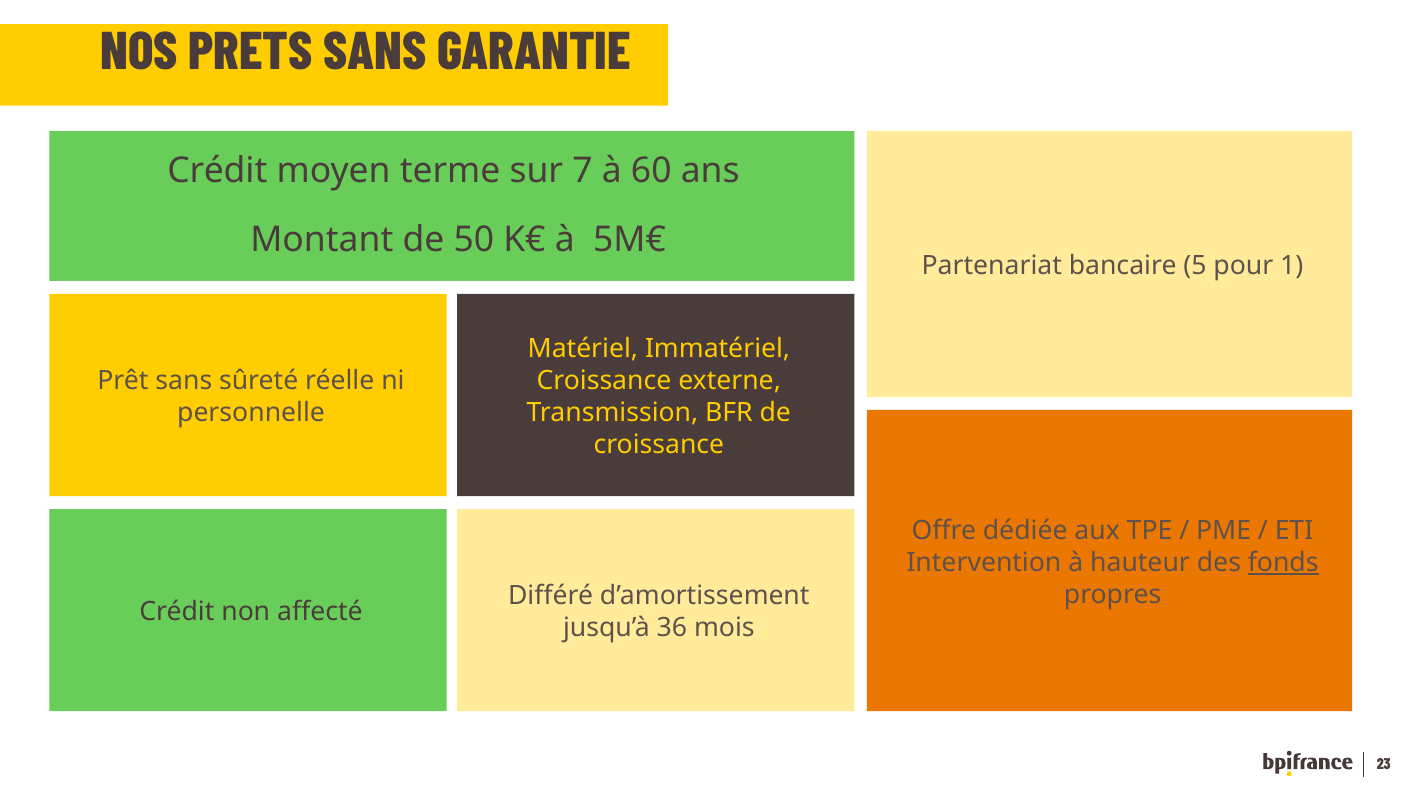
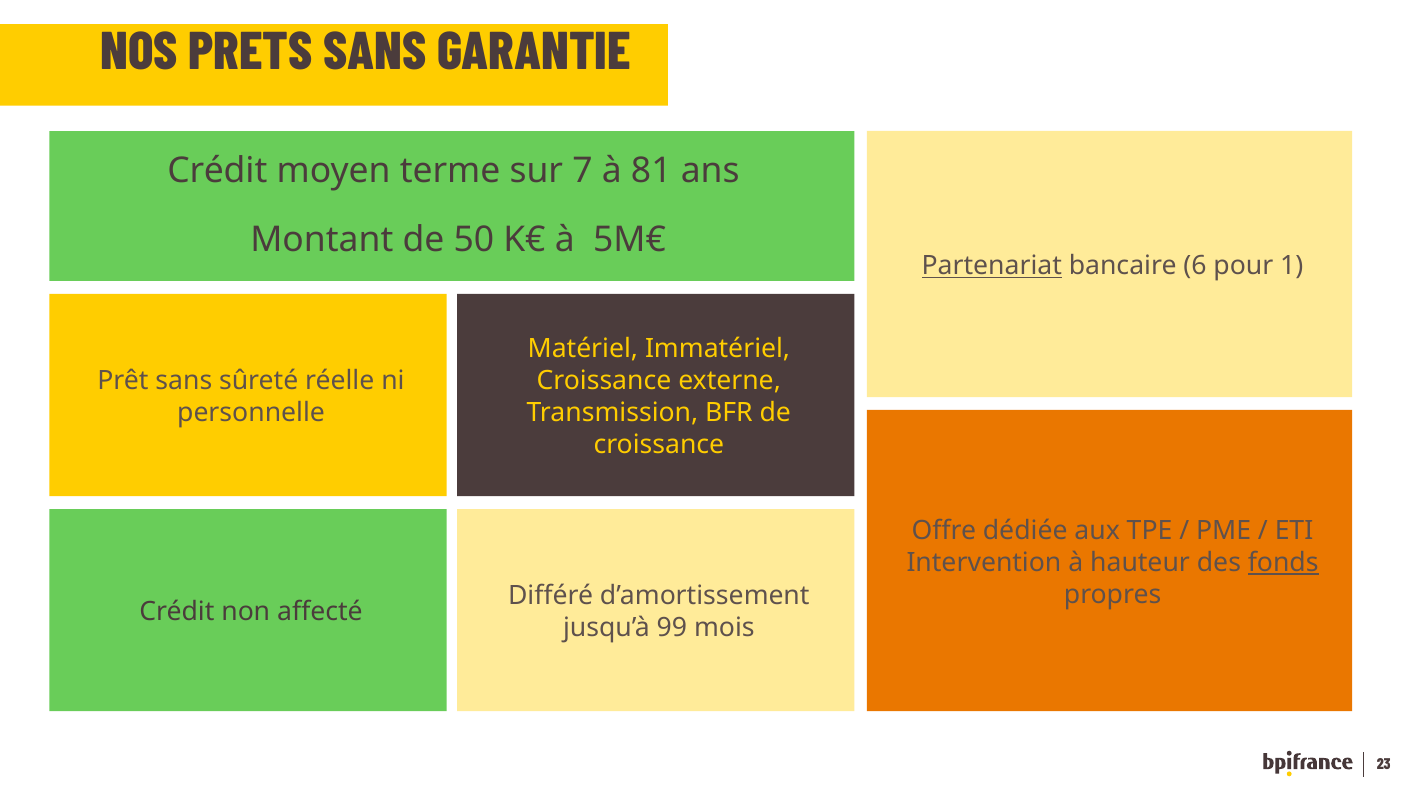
60: 60 -> 81 (651, 170)
Partenariat underline: none -> present (992, 266)
5: 5 -> 6 (1195, 266)
36: 36 -> 99 (672, 628)
